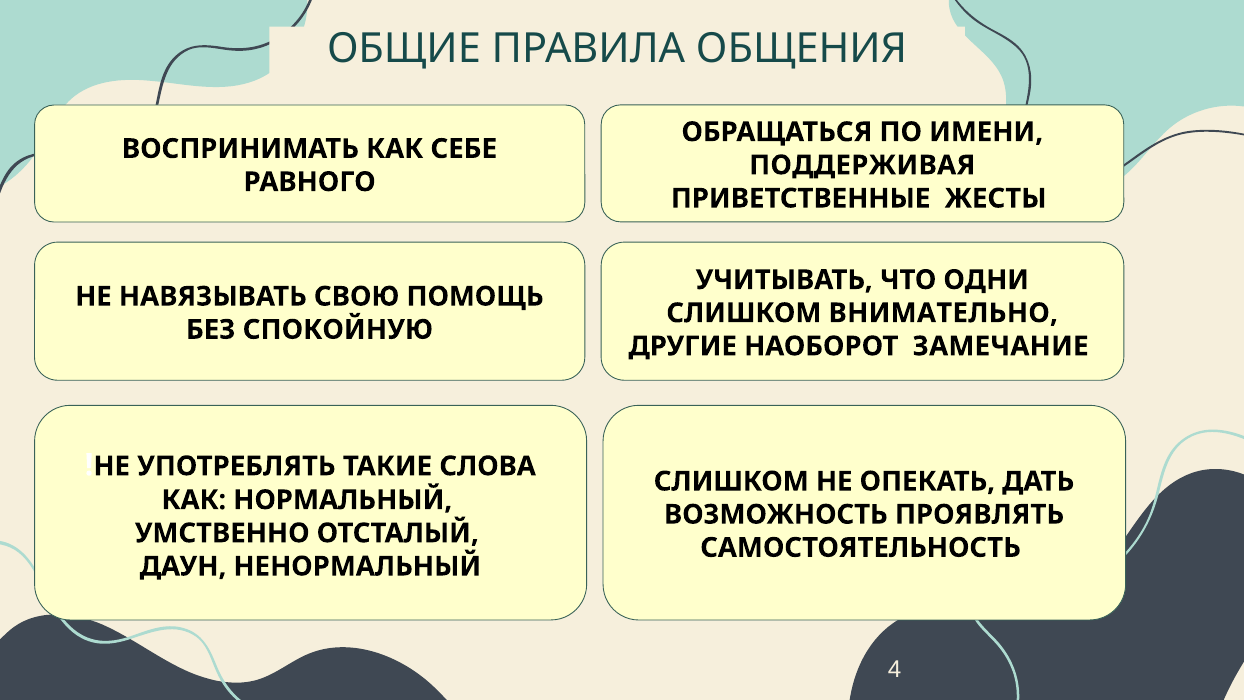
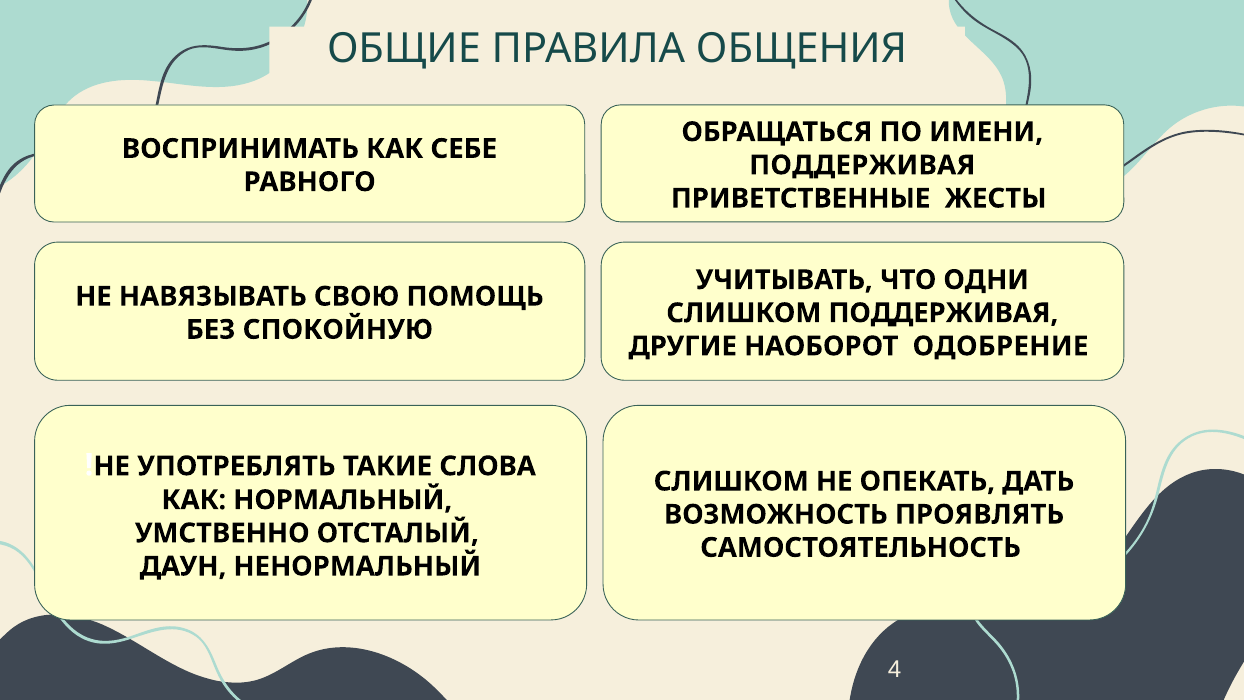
СЛИШКОМ ВНИМАТЕЛЬНО: ВНИМАТЕЛЬНО -> ПОДДЕРЖИВАЯ (943, 313)
ЗАМЕЧАНИЕ: ЗАМЕЧАНИЕ -> ОДОБРЕНИЕ (1001, 346)
